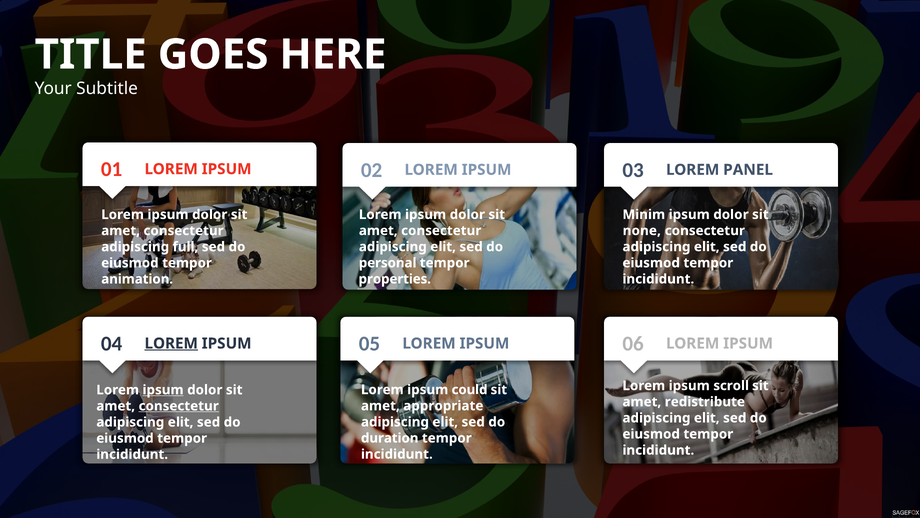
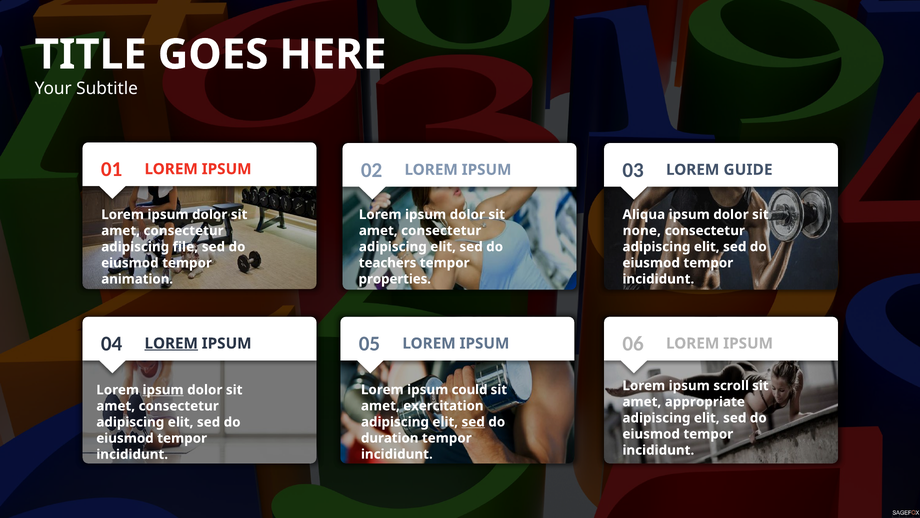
PANEL: PANEL -> GUIDE (748, 170)
Minim: Minim -> Aliqua (644, 214)
full: full -> file (185, 247)
personal: personal -> teachers (388, 263)
redistribute: redistribute -> appropriate (705, 401)
appropriate: appropriate -> exercitation (443, 405)
consectetur underline: present -> none (179, 406)
sed underline: none -> present (473, 422)
